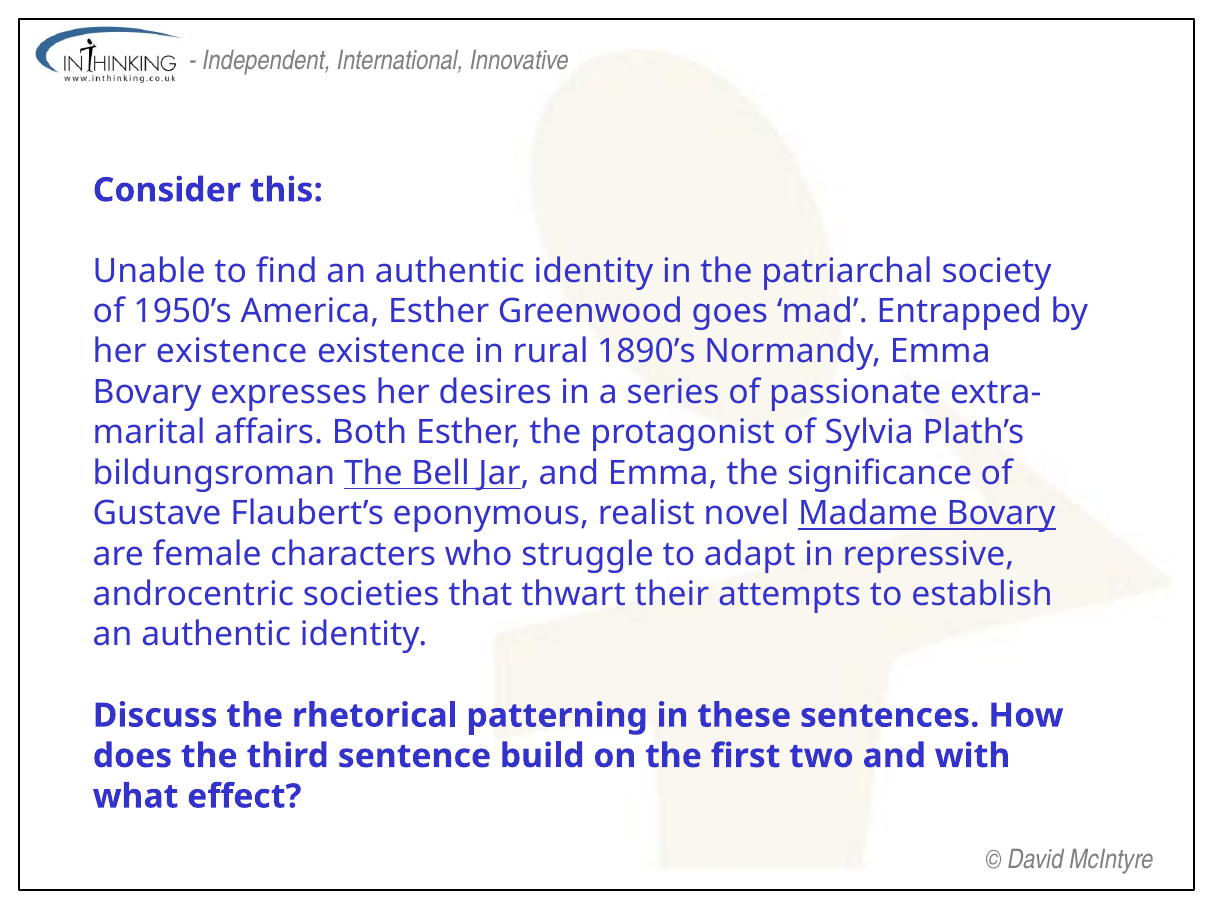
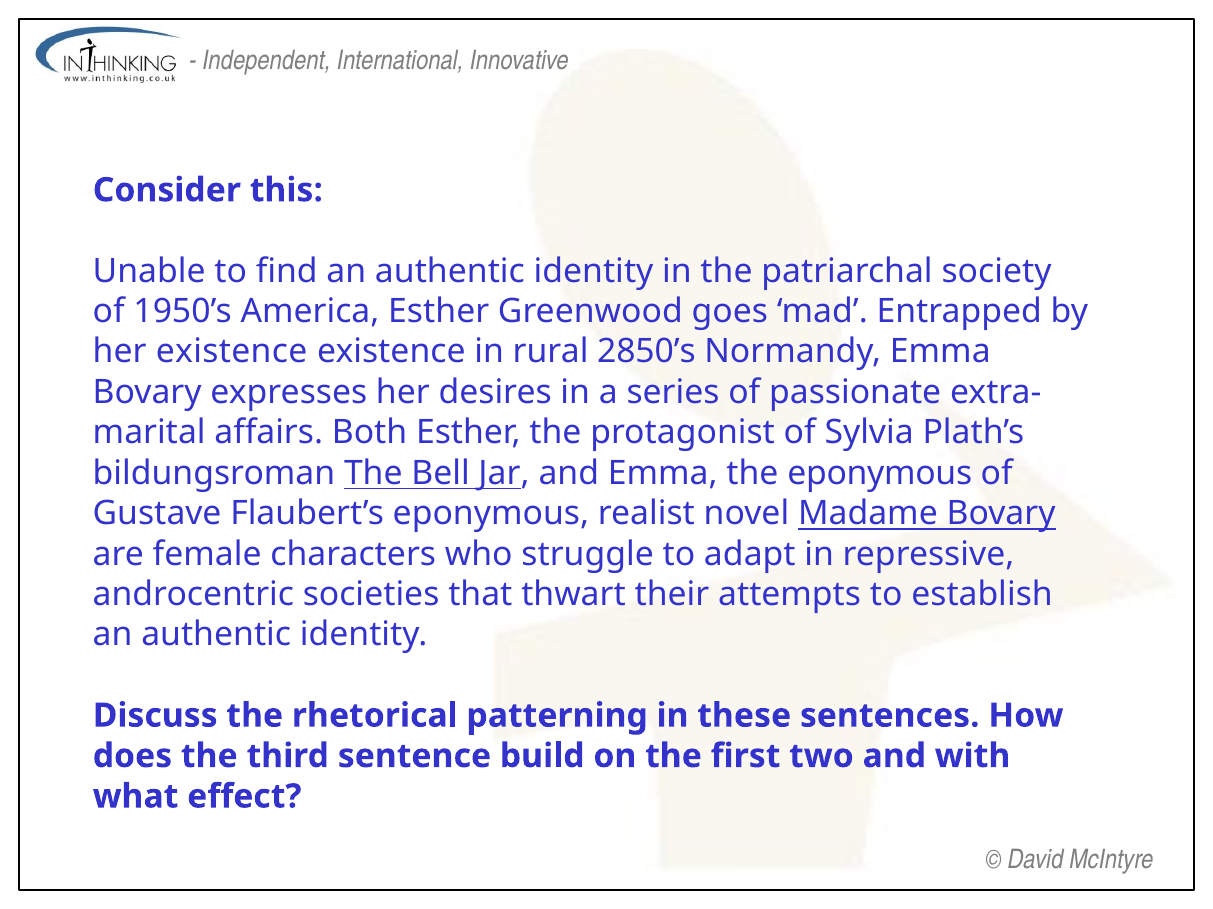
1890’s: 1890’s -> 2850’s (646, 352)
the significance: significance -> eponymous (880, 473)
